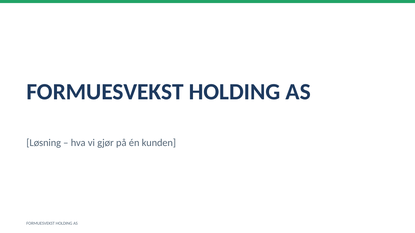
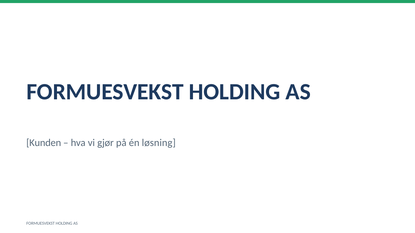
Løsning: Løsning -> Kunden (44, 143)
kunden: kunden -> løsning (159, 143)
